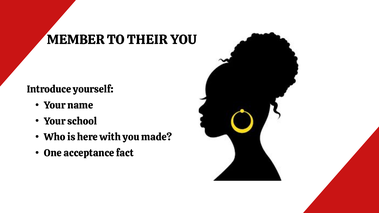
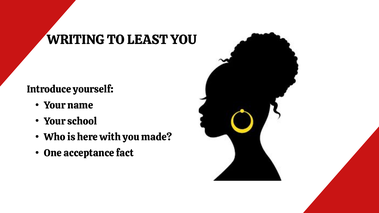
MEMBER: MEMBER -> WRITING (76, 40)
THEIR: THEIR -> LEAST (148, 40)
